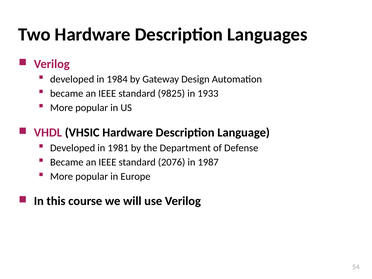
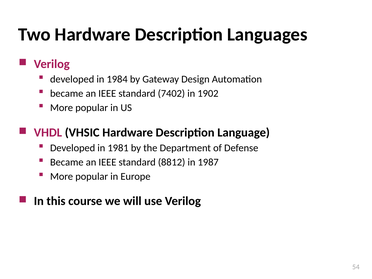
9825: 9825 -> 7402 (171, 94)
1933: 1933 -> 1902 (208, 94)
2076: 2076 -> 8812 (172, 162)
